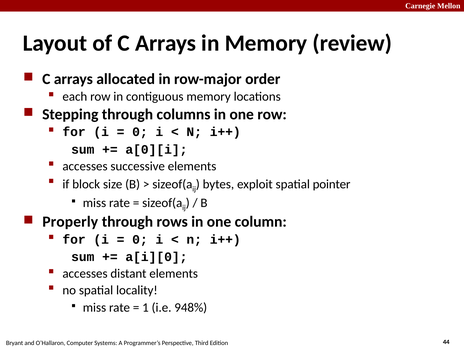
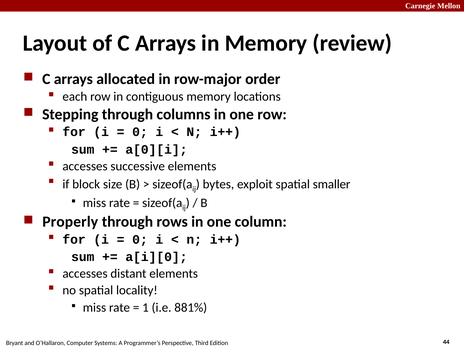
pointer: pointer -> smaller (332, 184)
948%: 948% -> 881% (191, 308)
